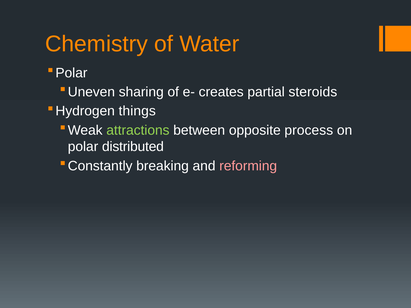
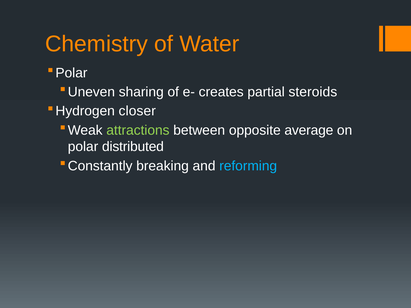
things: things -> closer (137, 111)
process: process -> average (309, 130)
reforming colour: pink -> light blue (248, 166)
